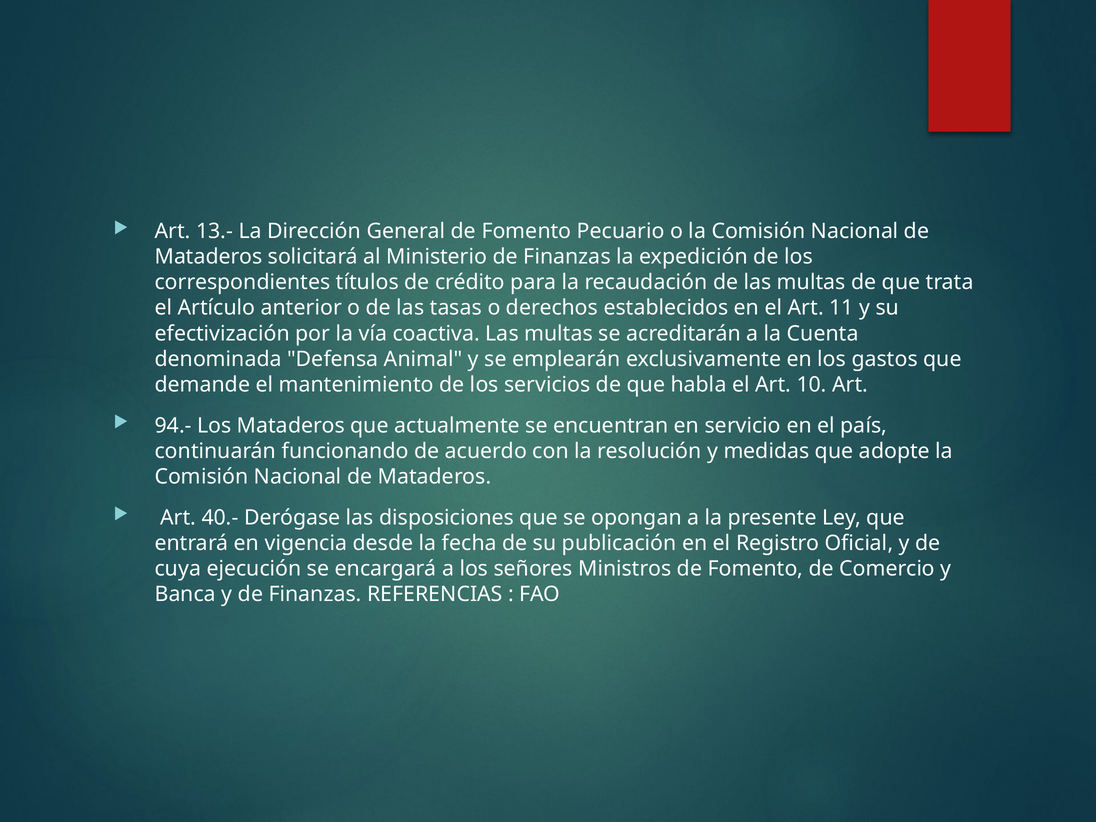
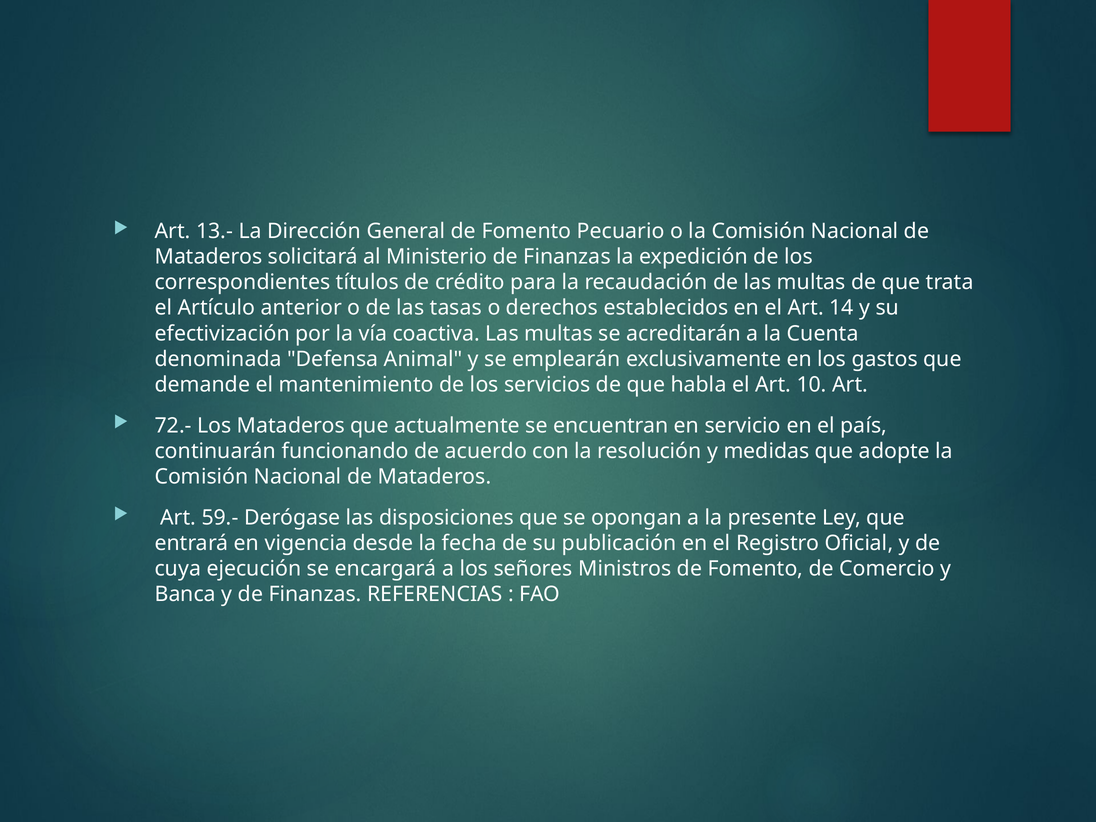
11: 11 -> 14 (841, 308)
94.-: 94.- -> 72.- (173, 425)
40.-: 40.- -> 59.- (220, 517)
